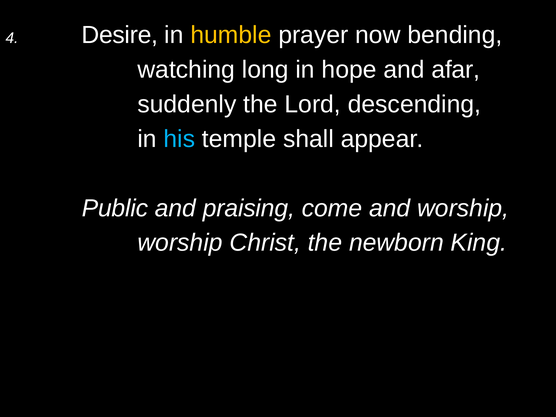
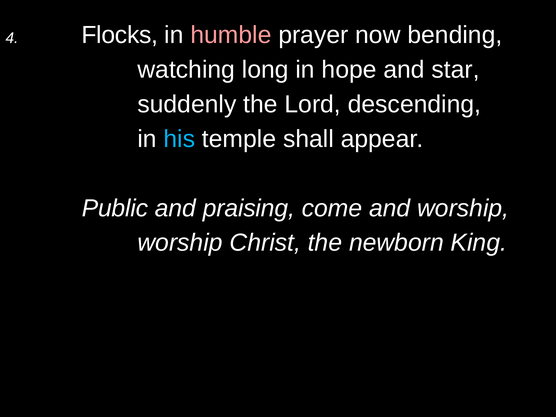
Desire: Desire -> Flocks (120, 35)
humble colour: yellow -> pink (231, 35)
afar: afar -> star (456, 70)
